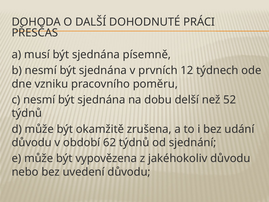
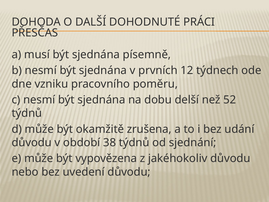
62: 62 -> 38 (110, 142)
